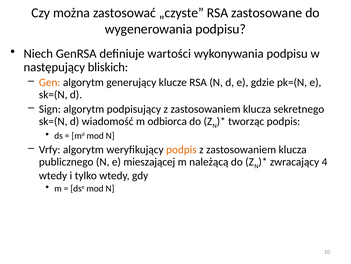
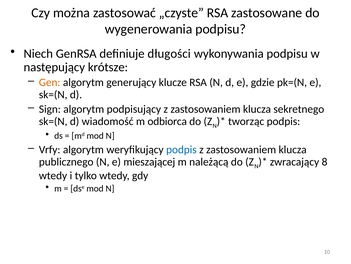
wartości: wartości -> długości (169, 53)
bliskich: bliskich -> krótsze (108, 67)
podpis colour: orange -> blue (181, 149)
4: 4 -> 8 (325, 161)
